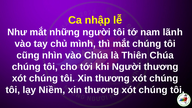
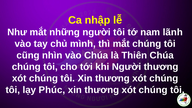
Niềm: Niềm -> Phúc (52, 90)
